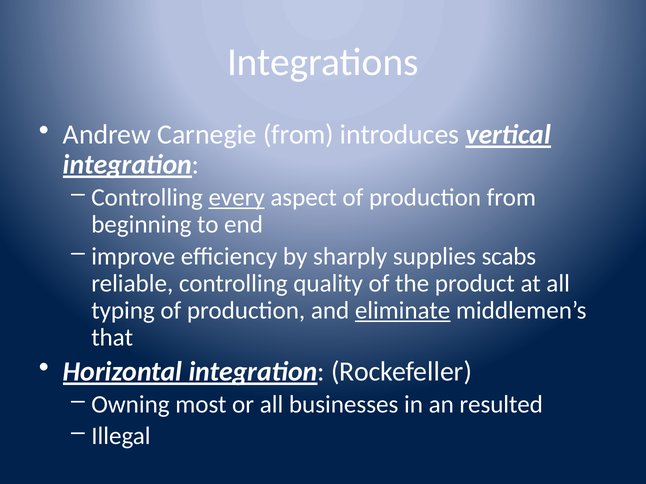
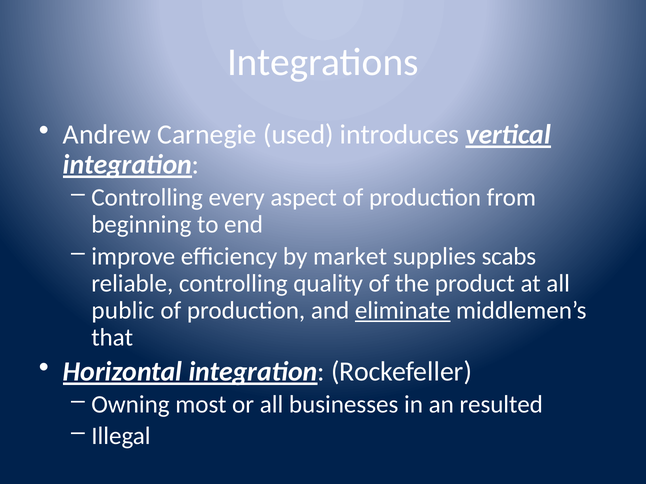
Carnegie from: from -> used (298, 135)
every underline: present -> none (237, 198)
sharply: sharply -> market (350, 257)
typing: typing -> public (123, 311)
